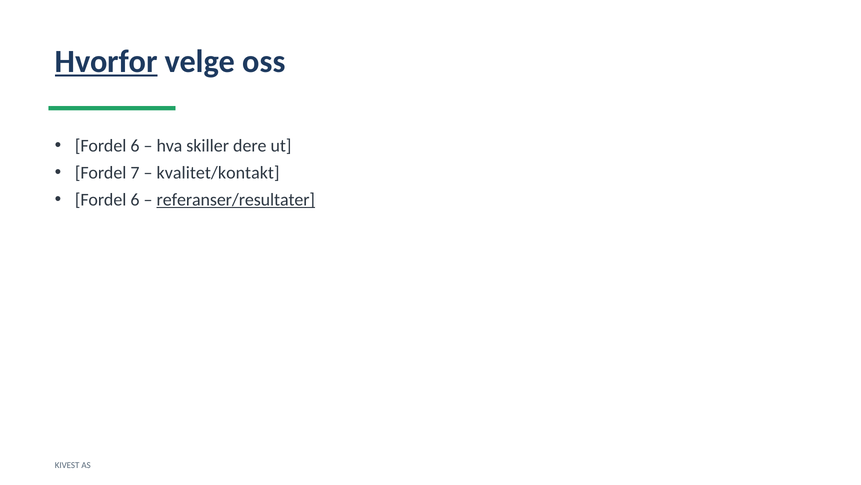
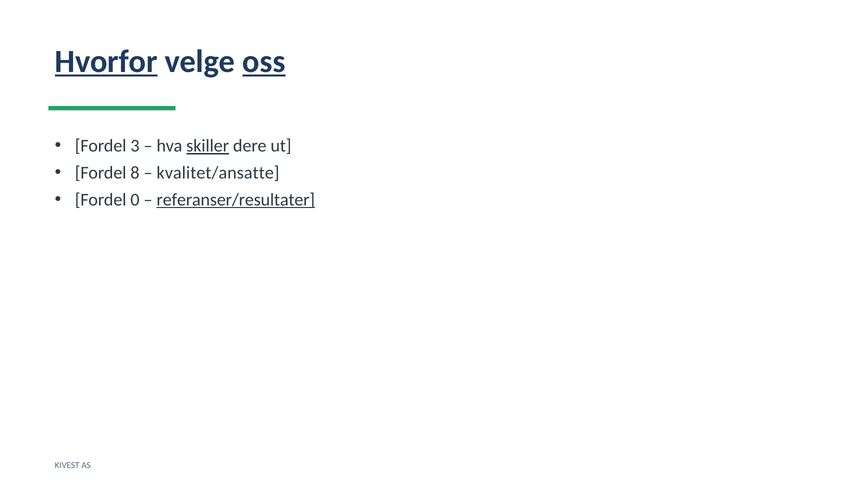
oss underline: none -> present (264, 61)
6: 6 -> 3 (135, 146)
skiller underline: none -> present (208, 146)
7: 7 -> 8 (135, 173)
kvalitet/kontakt: kvalitet/kontakt -> kvalitet/ansatte (218, 173)
6: 6 -> 0 (135, 200)
